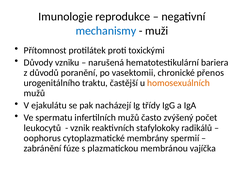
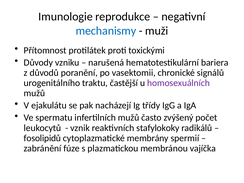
přenos: přenos -> signálů (211, 73)
homosexuálních colour: orange -> purple (178, 83)
oophorus: oophorus -> fosolipidů (42, 138)
